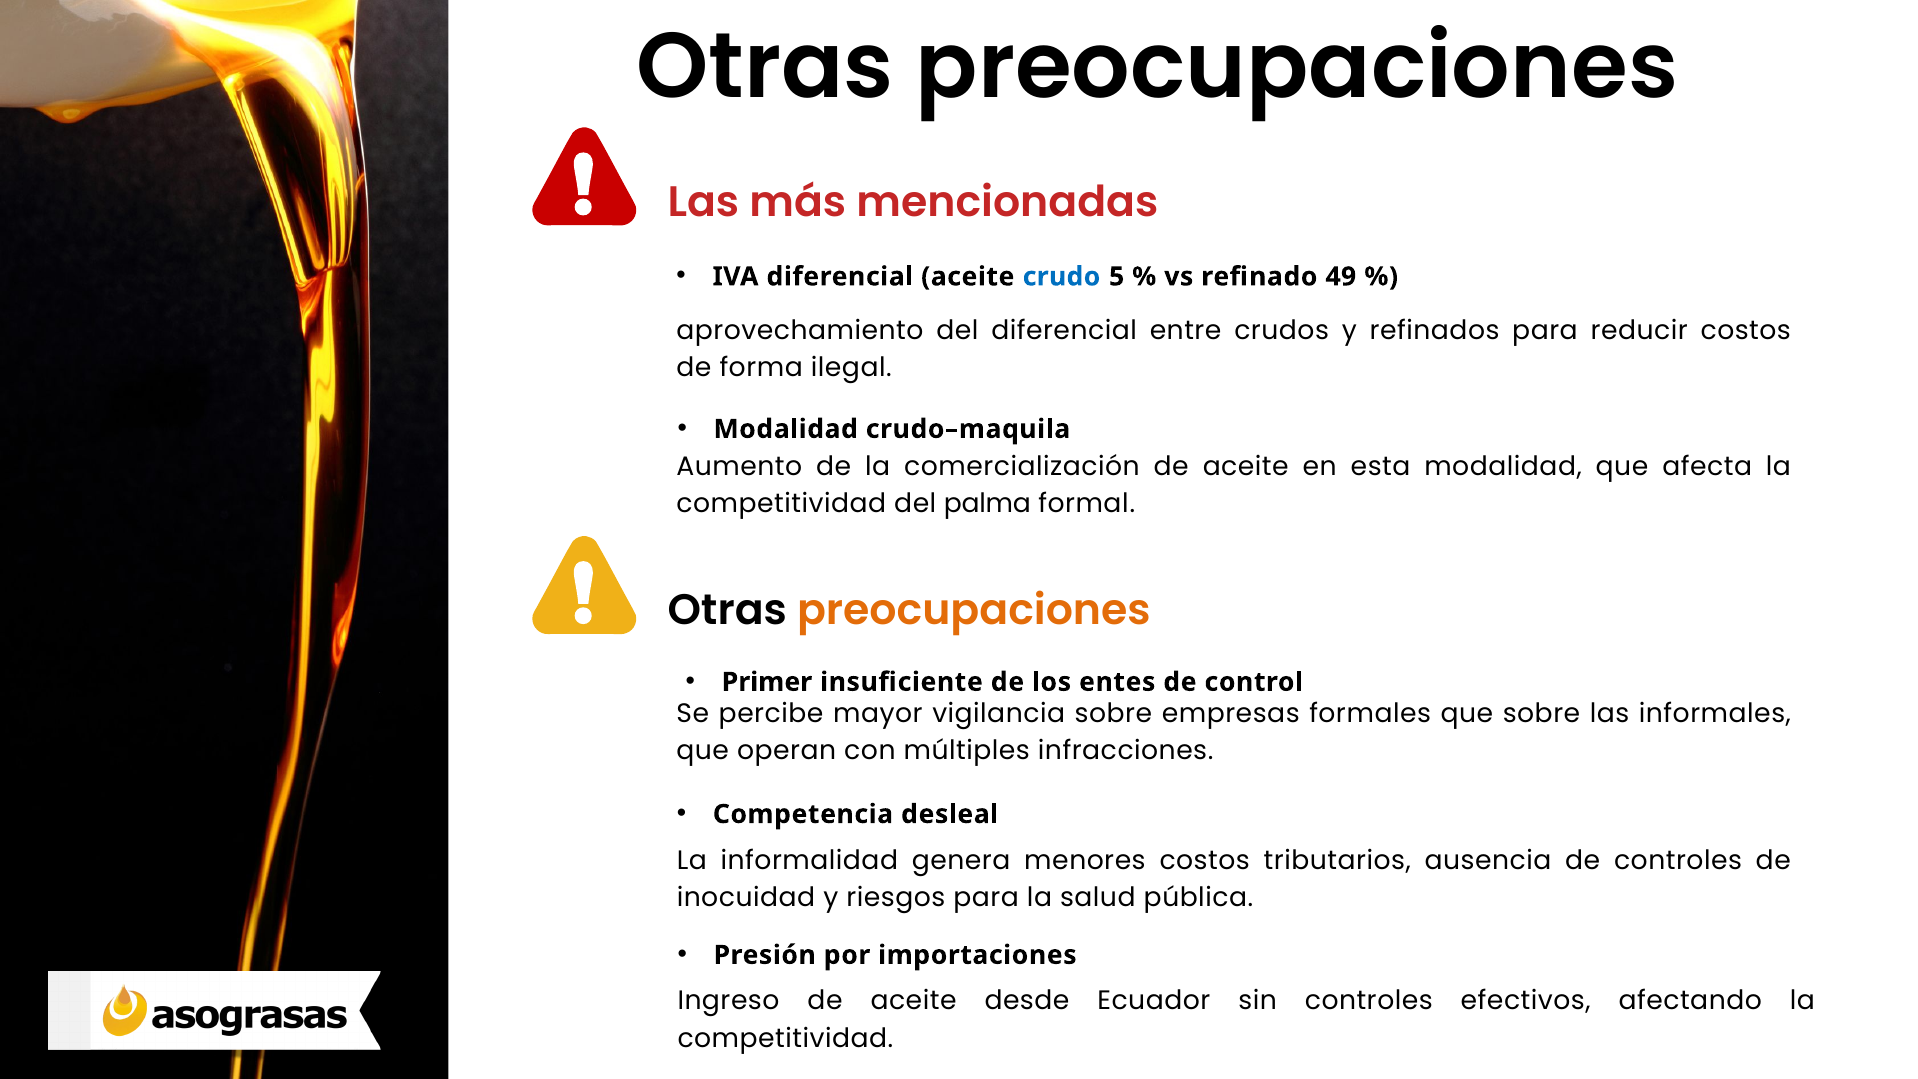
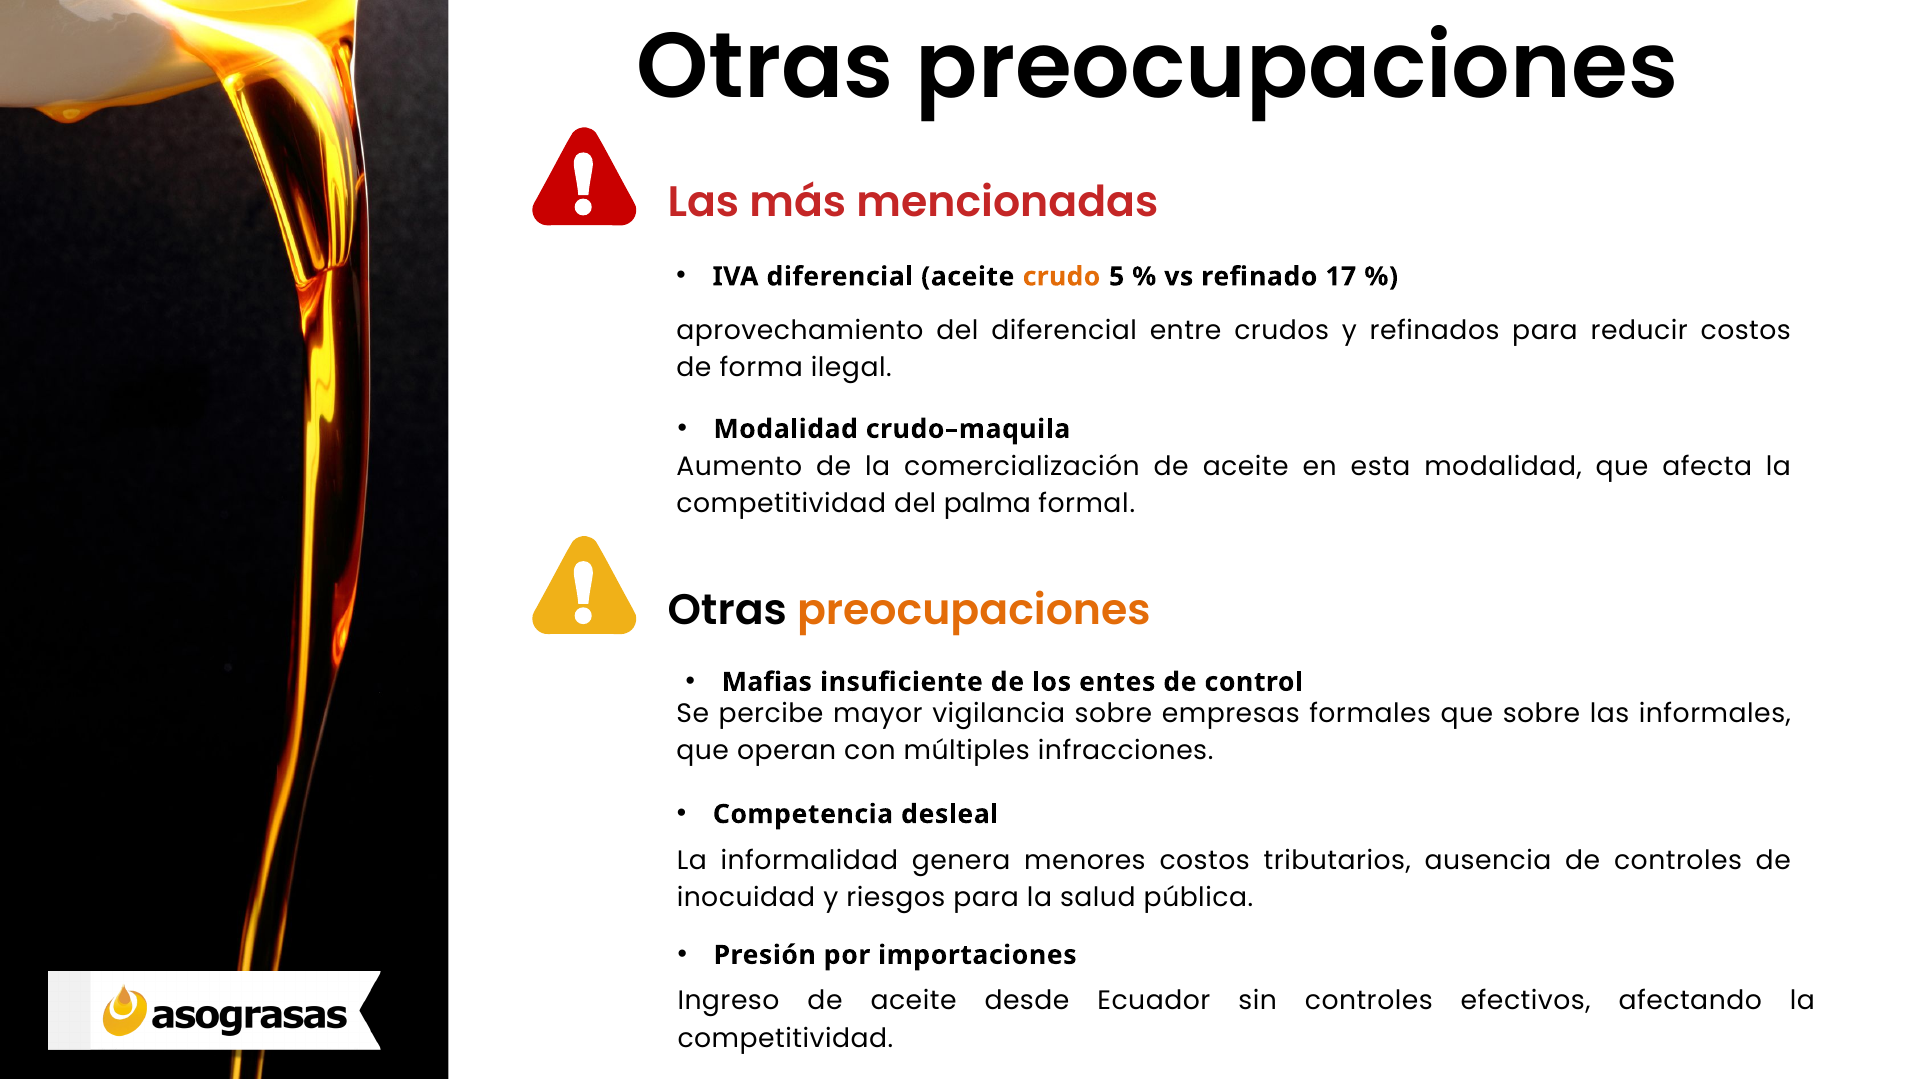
crudo colour: blue -> orange (1062, 277)
49: 49 -> 17 (1341, 277)
Primer: Primer -> Mafias (767, 682)
